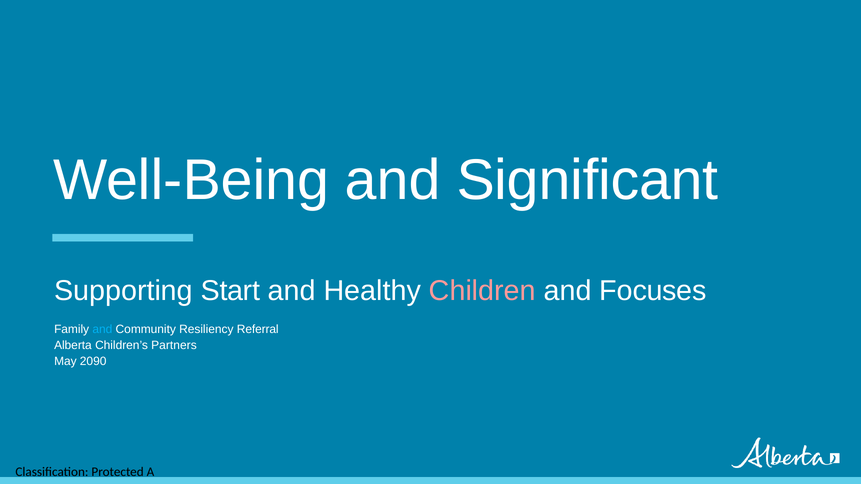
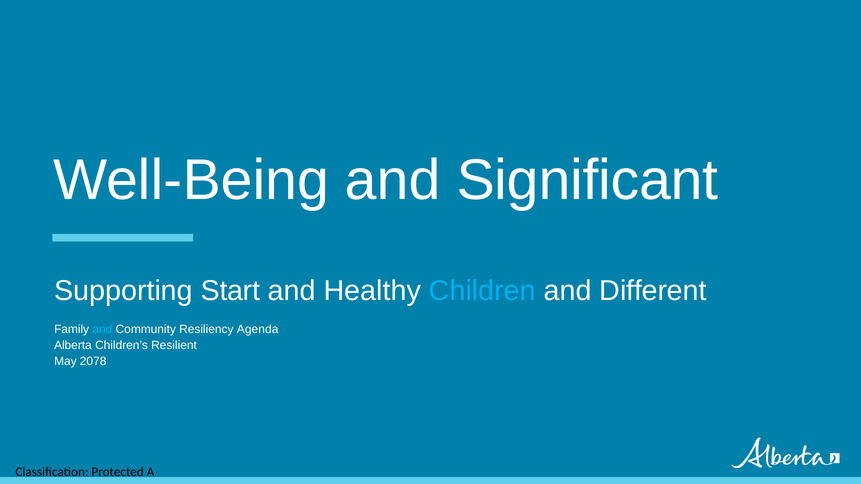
Children colour: pink -> light blue (482, 291)
Focuses: Focuses -> Different (653, 291)
Referral: Referral -> Agenda (258, 330)
Partners: Partners -> Resilient (174, 346)
2090: 2090 -> 2078 (93, 362)
